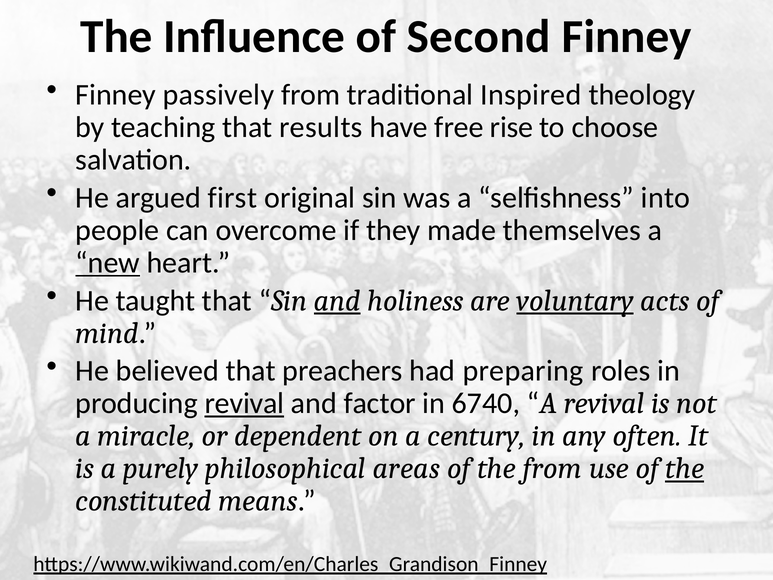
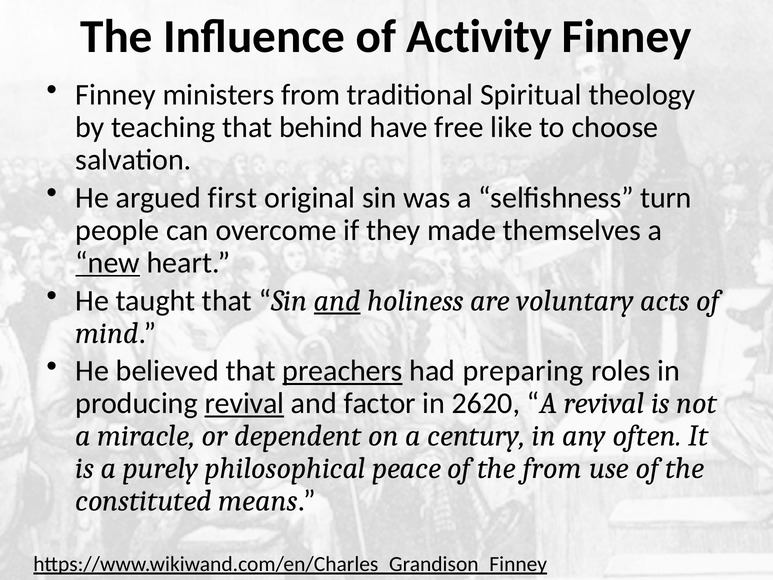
Second: Second -> Activity (479, 37)
passively: passively -> ministers (219, 95)
Inspired: Inspired -> Spiritual (531, 95)
results: results -> behind (321, 127)
rise: rise -> like (511, 127)
into: into -> turn (666, 198)
voluntary underline: present -> none (575, 301)
preachers underline: none -> present (343, 371)
6740: 6740 -> 2620 (486, 403)
areas: areas -> peace (407, 468)
the underline: present -> none (685, 468)
